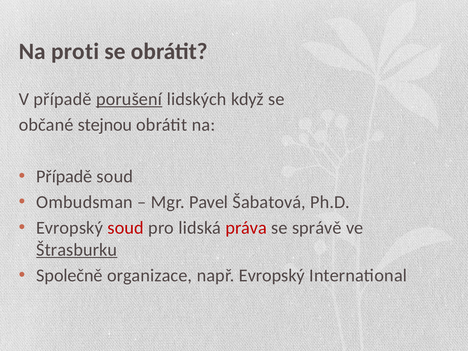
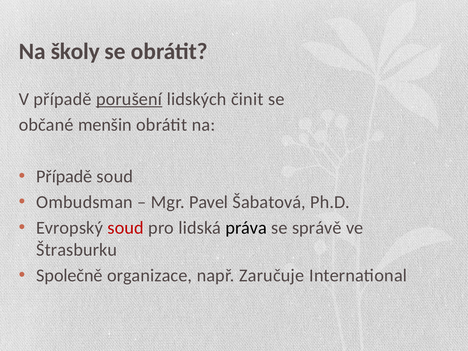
proti: proti -> školy (75, 52)
když: když -> činit (247, 99)
stejnou: stejnou -> menšin (105, 125)
práva colour: red -> black (246, 228)
Štrasburku underline: present -> none (77, 250)
např Evropský: Evropský -> Zaručuje (272, 275)
